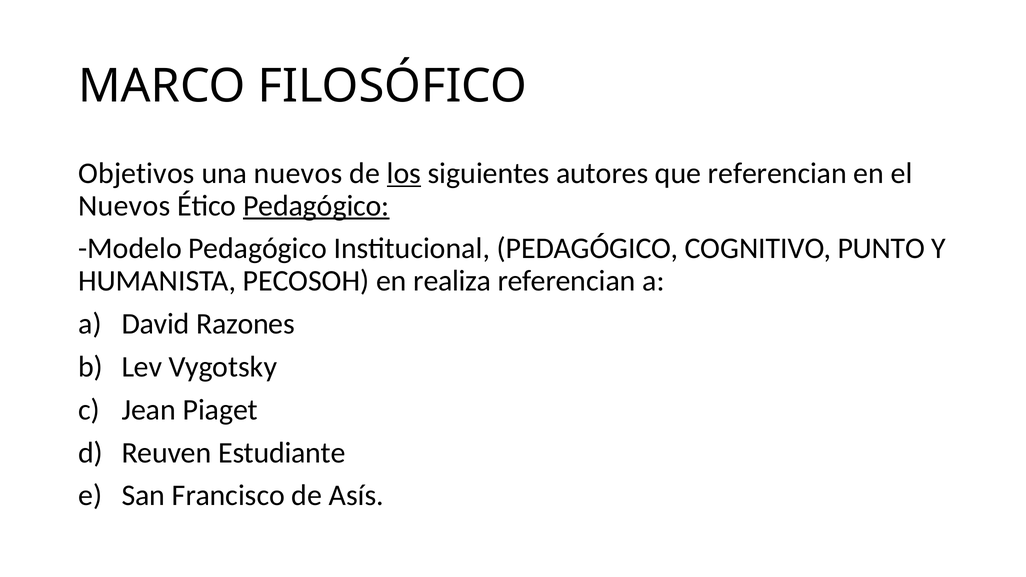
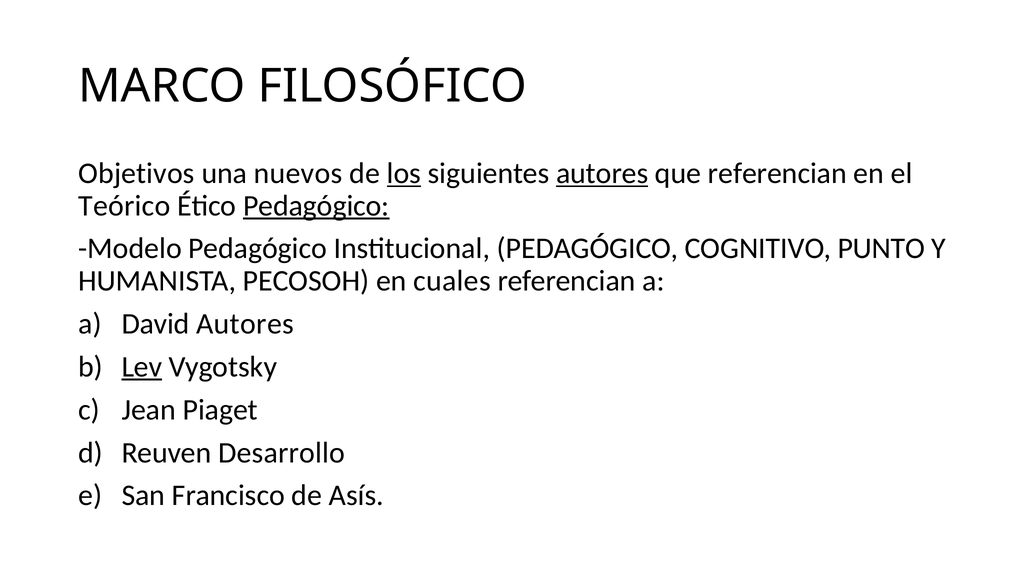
autores underline: none -> present (602, 173)
Nuevos: Nuevos -> Teórico (124, 206)
realiza: realiza -> cuales (452, 281)
David Razones: Razones -> Autores (245, 324)
Lev underline: none -> present (142, 367)
Estudiante: Estudiante -> Desarrollo (282, 453)
